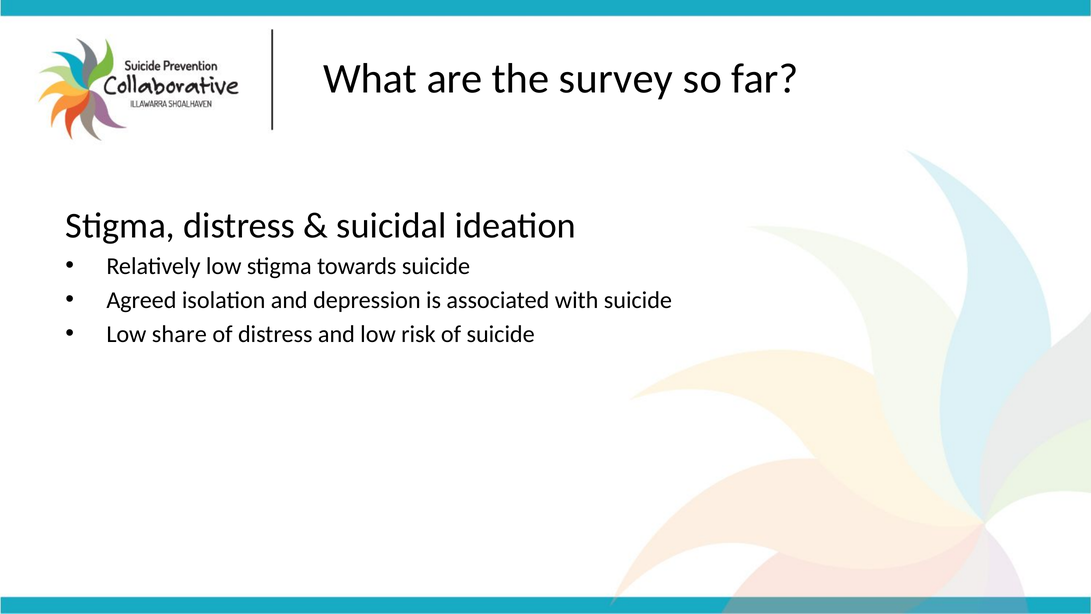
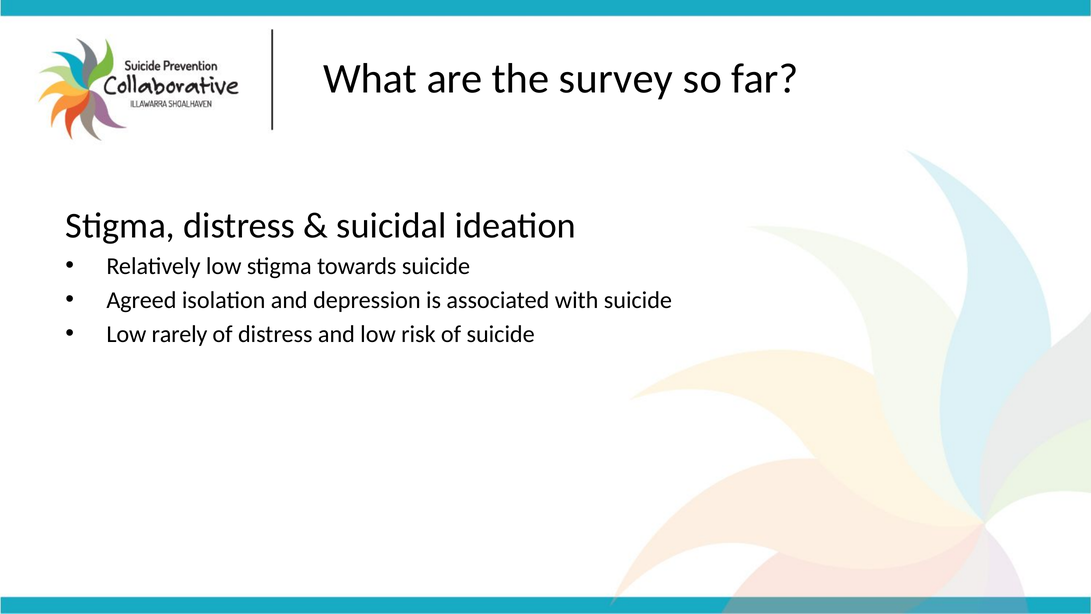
share: share -> rarely (180, 334)
